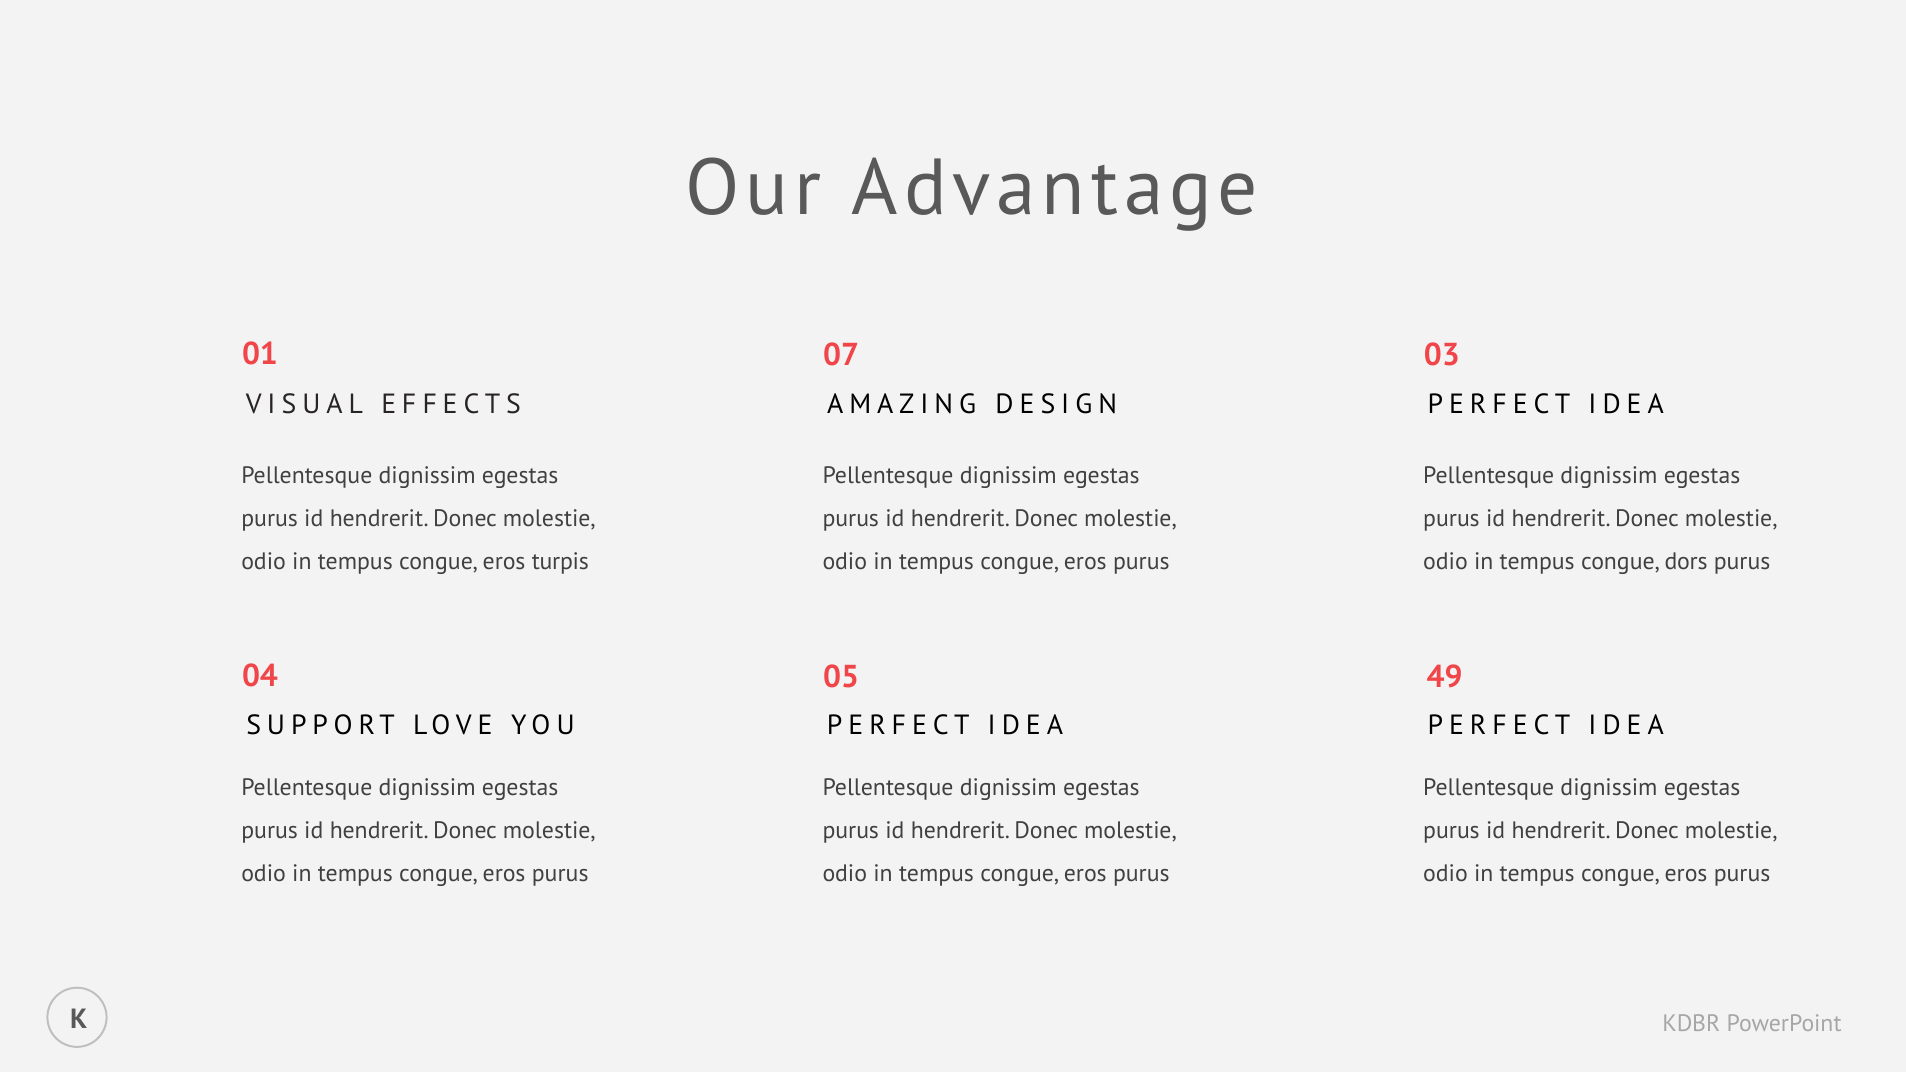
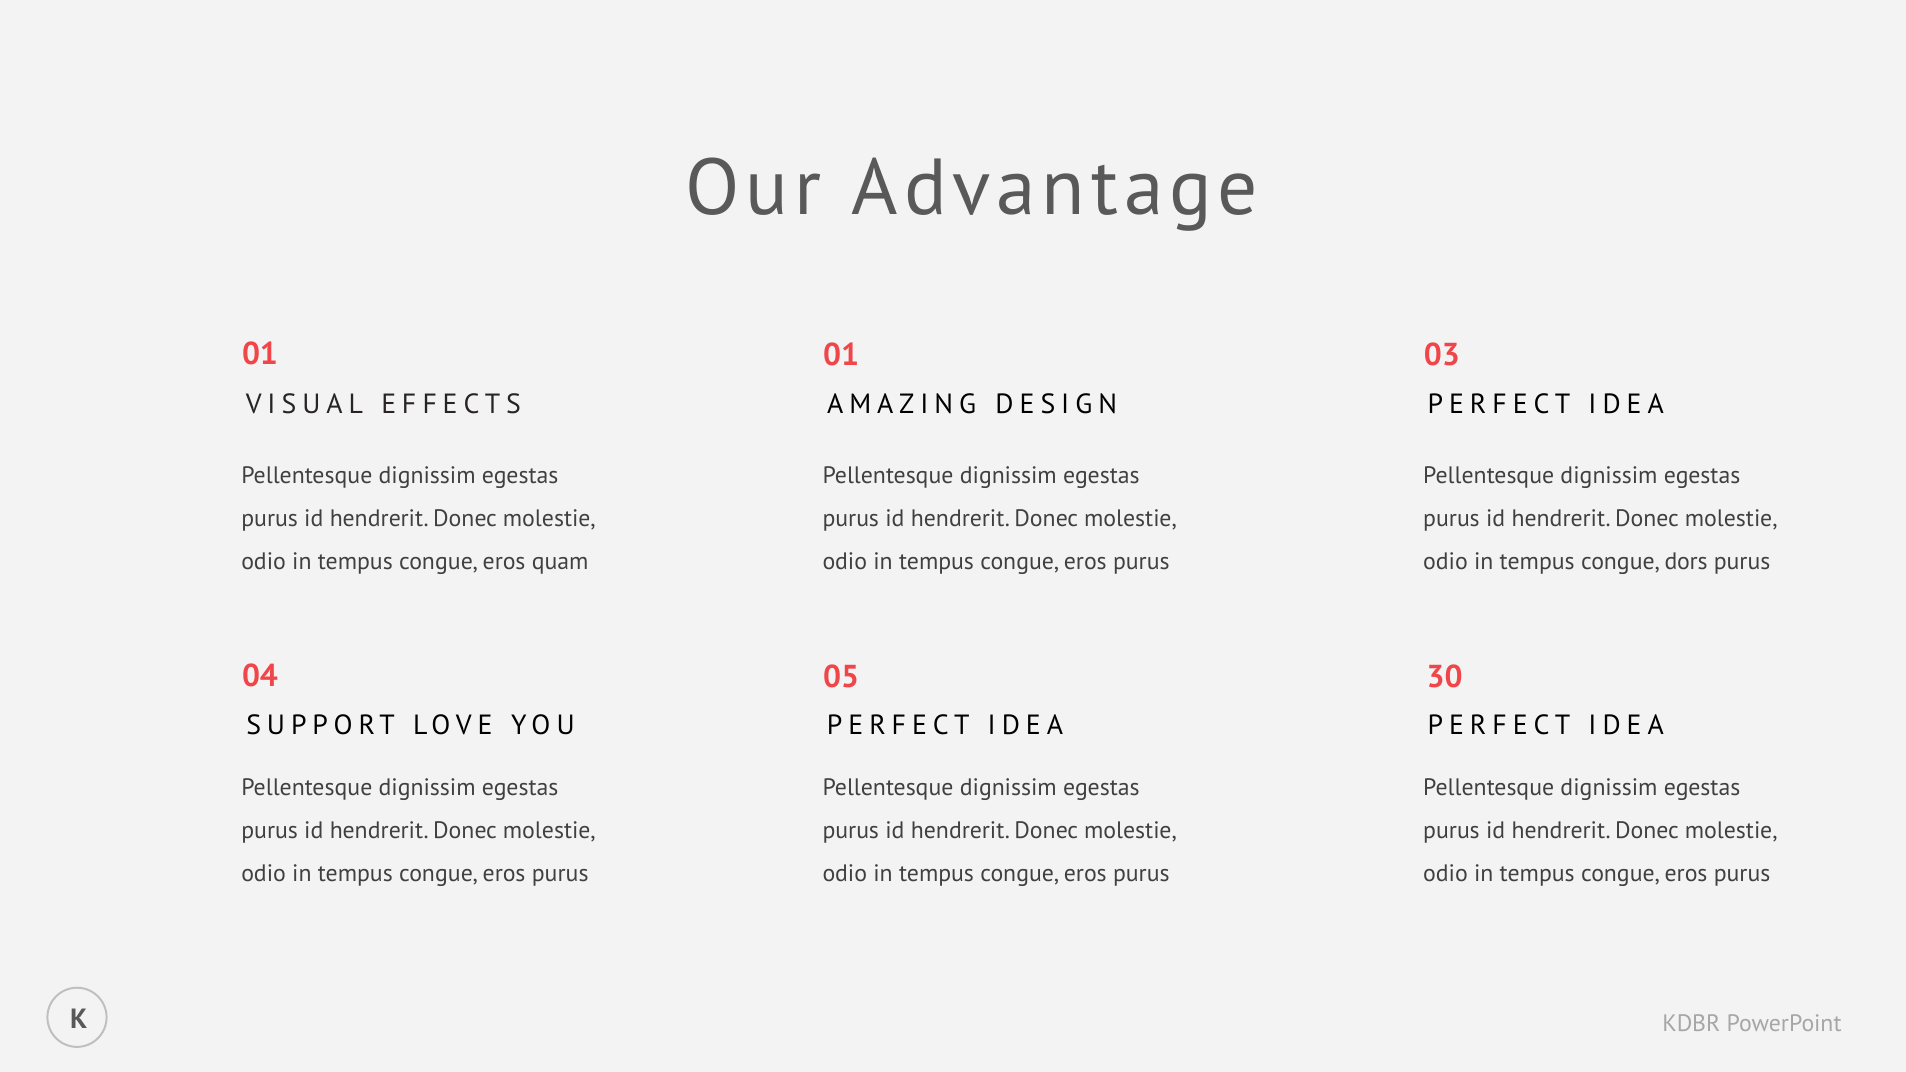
01 07: 07 -> 01 (841, 355)
turpis: turpis -> quam (560, 562)
49: 49 -> 30 (1445, 677)
